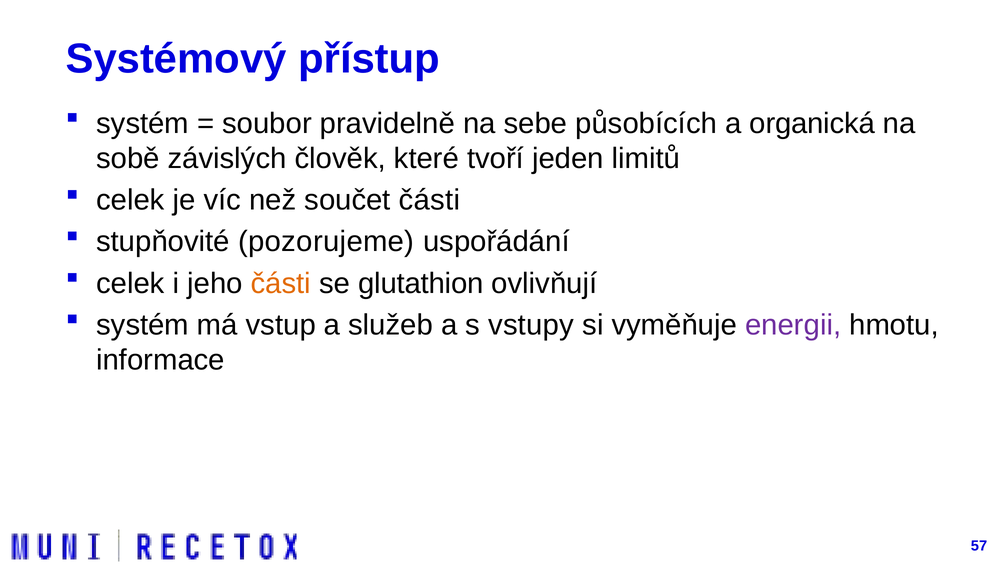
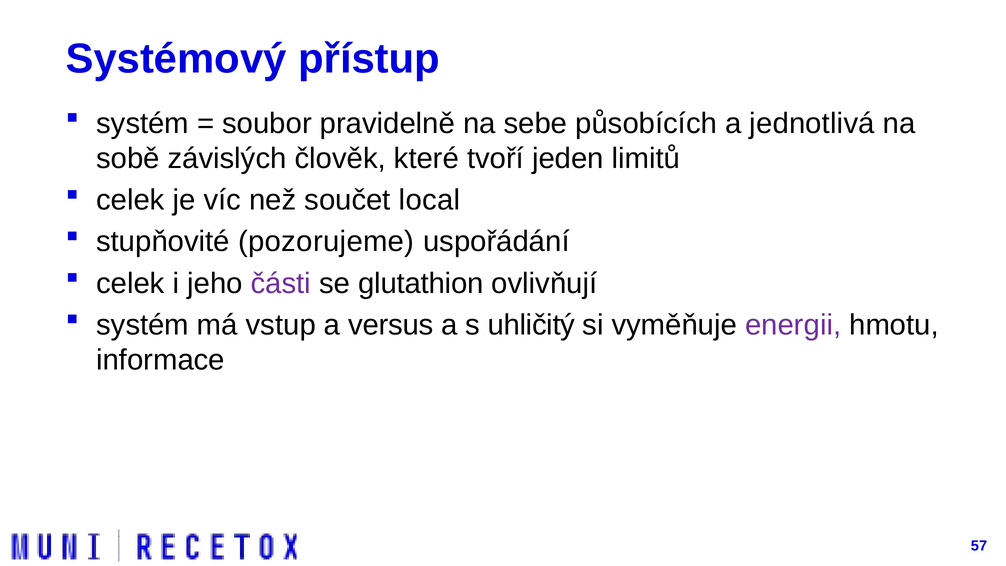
organická: organická -> jednotlivá (812, 123)
součet části: části -> local (429, 200)
části colour: orange -> purple (281, 283)
služeb: služeb -> versus (391, 325)
vstupy: vstupy -> uhličitý (531, 325)
